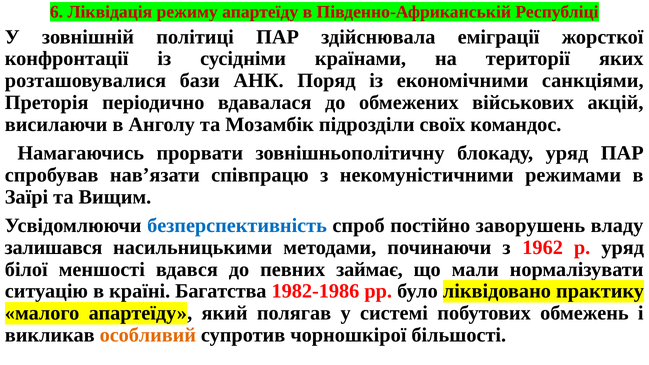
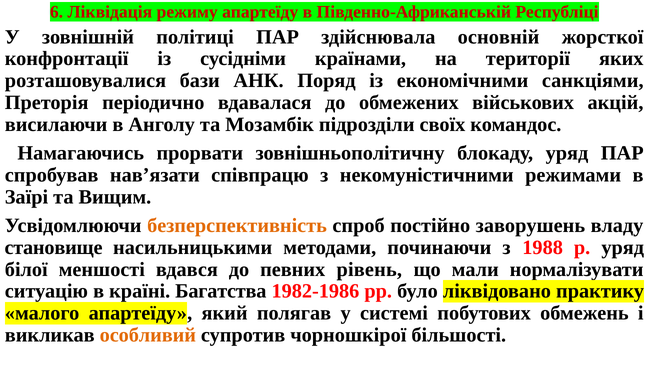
еміграції: еміграції -> основній (499, 37)
безперспективність colour: blue -> orange (237, 226)
залишався: залишався -> становище (54, 248)
1962: 1962 -> 1988 (543, 248)
займає: займає -> рівень (369, 269)
